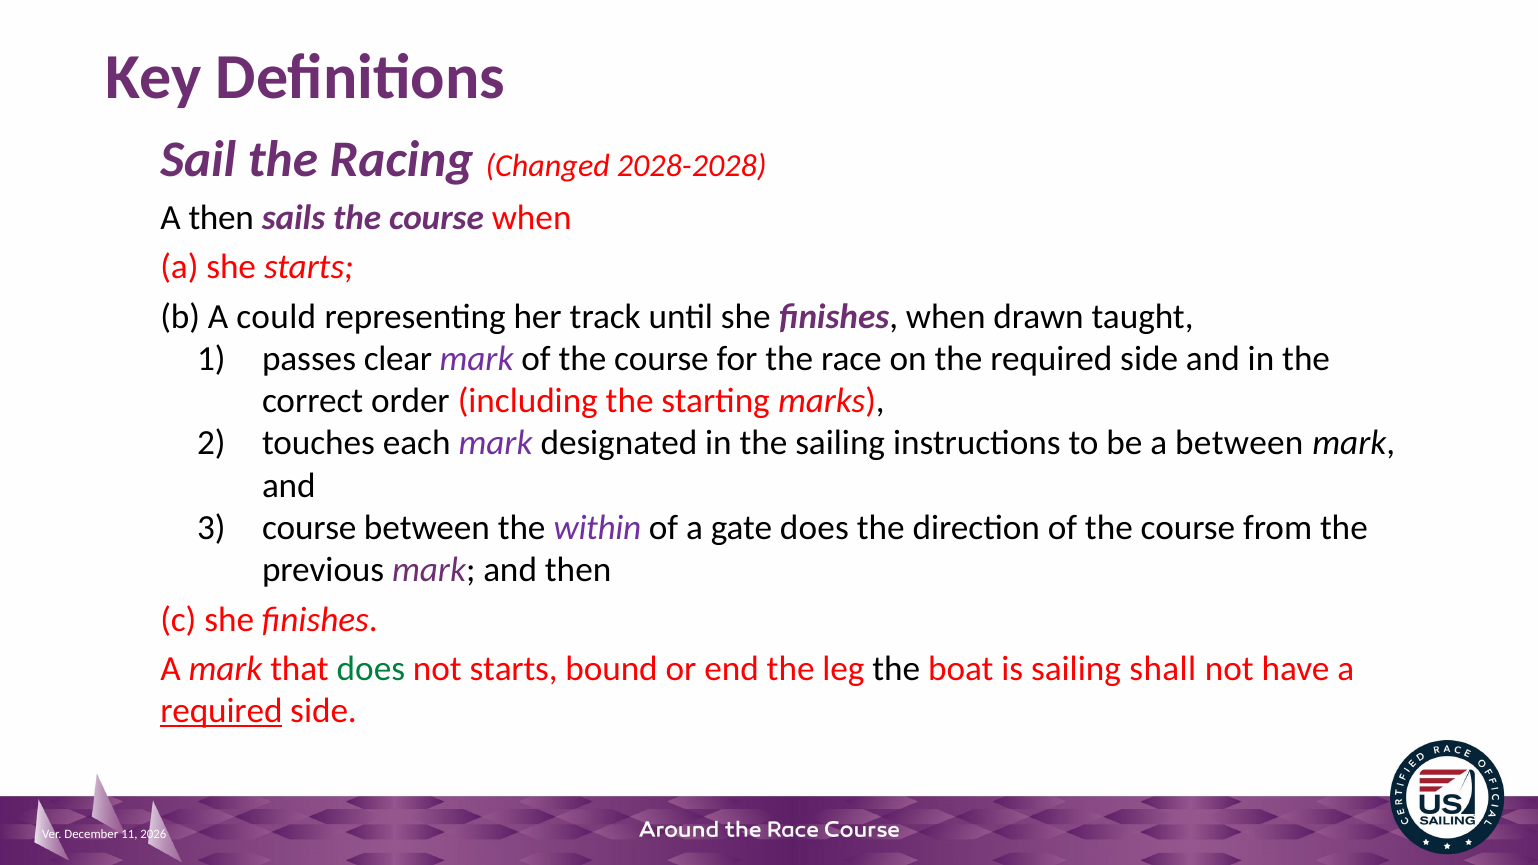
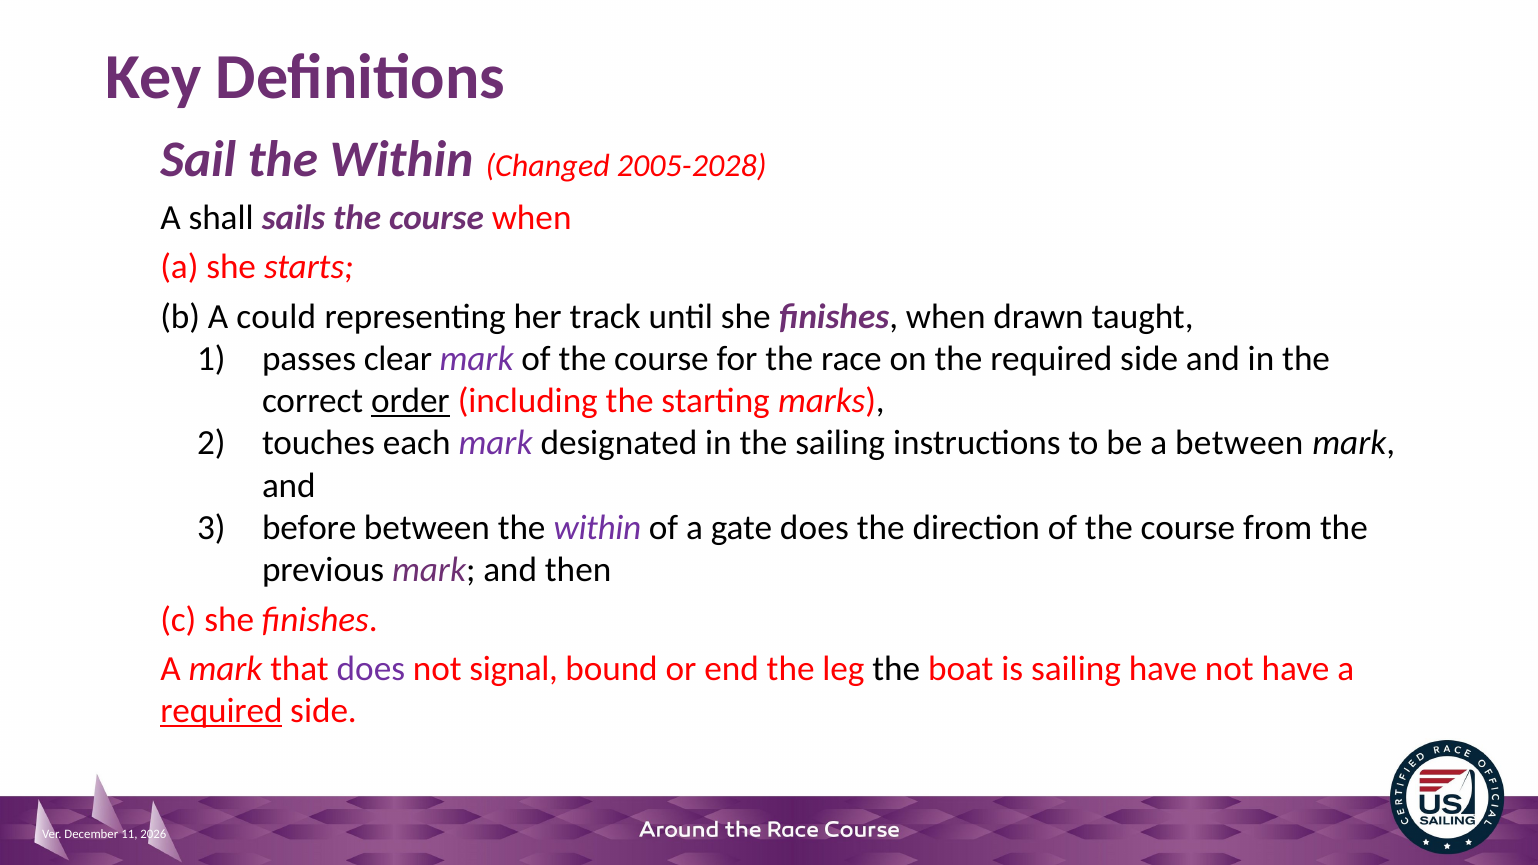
Sail the Racing: Racing -> Within (401, 160)
2028-2028: 2028-2028 -> 2005-2028 (692, 166)
A then: then -> shall (221, 218)
order underline: none -> present (410, 401)
course: course -> before (309, 528)
does colour: green -> purple (371, 669)
not starts: starts -> signal (514, 669)
sailing shall: shall -> have (1163, 669)
